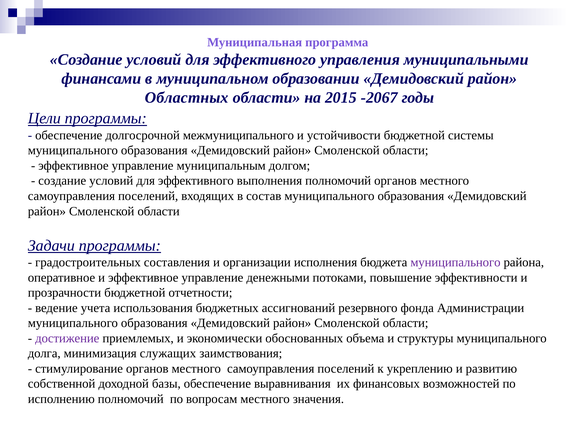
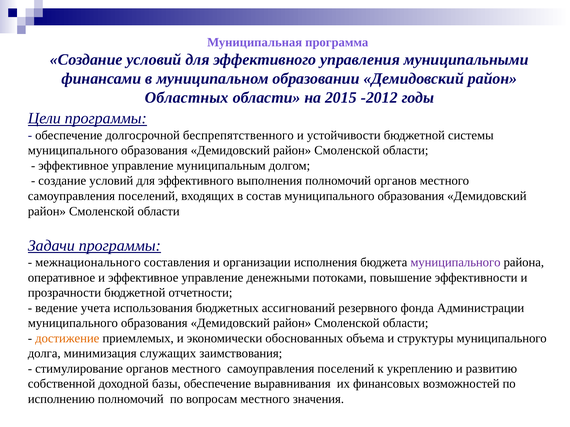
-2067: -2067 -> -2012 (379, 98)
межмуниципального: межмуниципального -> беспрепятственного (238, 135)
градостроительных: градостроительных -> межнационального (88, 263)
достижение colour: purple -> orange (67, 339)
